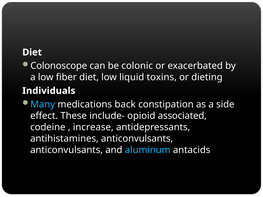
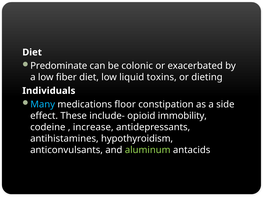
Colonoscope: Colonoscope -> Predominate (59, 66)
back: back -> floor (125, 104)
associated: associated -> immobility (182, 116)
antihistamines anticonvulsants: anticonvulsants -> hypothyroidism (137, 139)
aluminum colour: light blue -> light green (148, 150)
